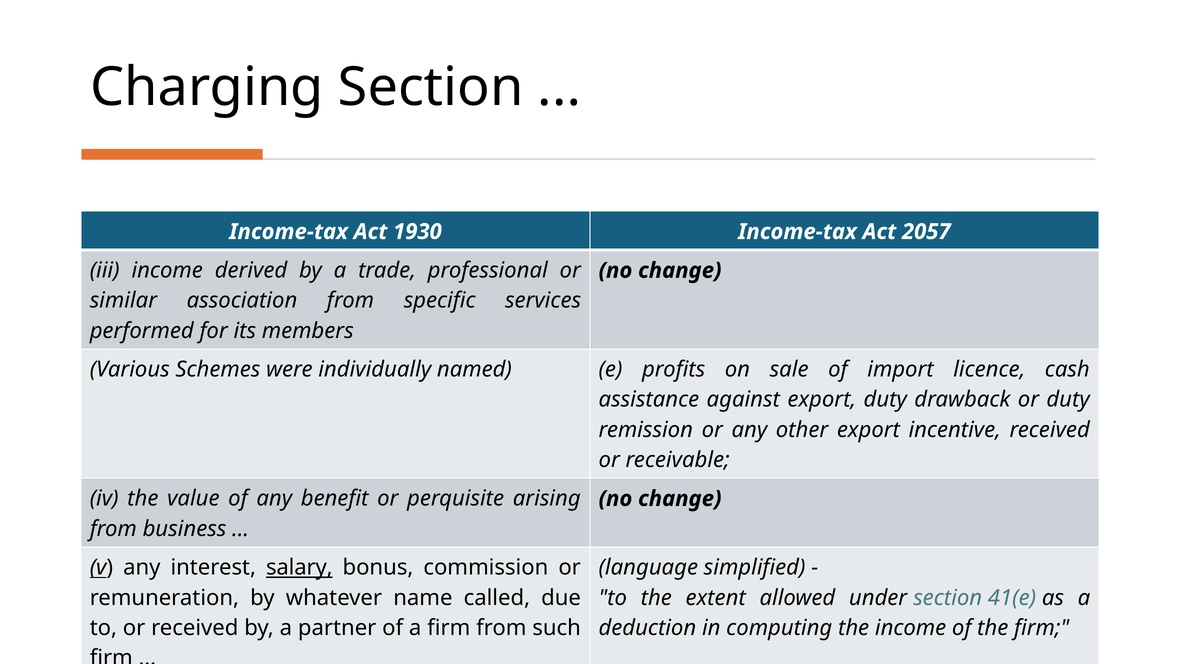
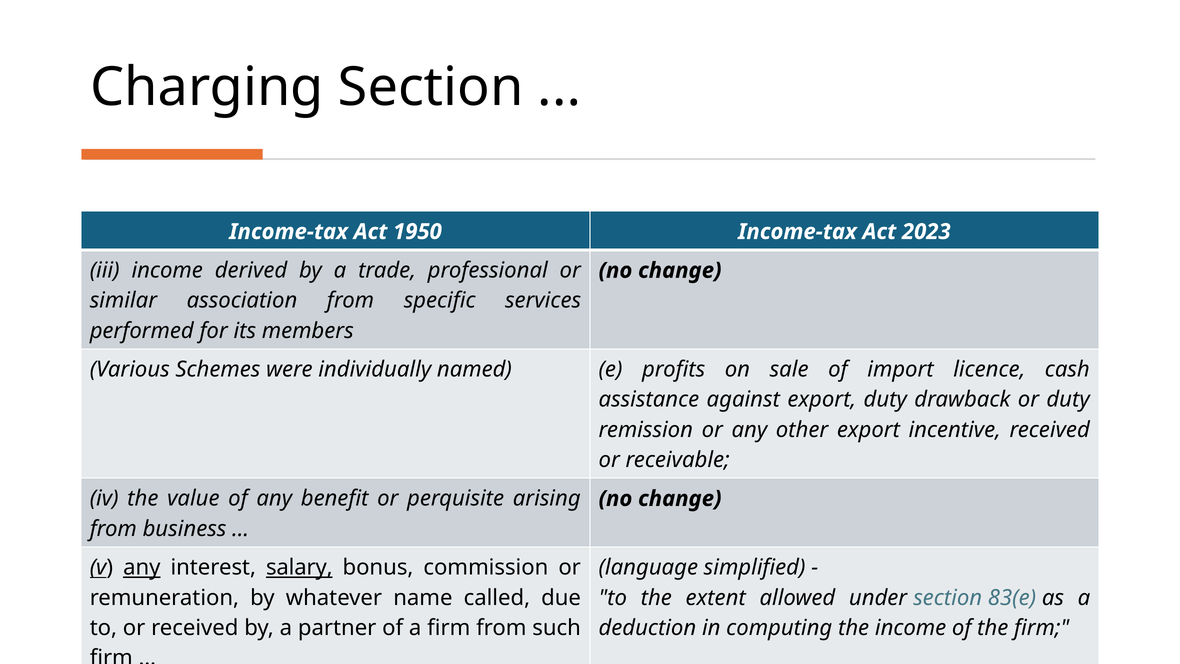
1930: 1930 -> 1950 (417, 232)
2057: 2057 -> 2023 (926, 232)
any underline: none -> present (142, 567)
41(e: 41(e -> 83(e (1012, 597)
